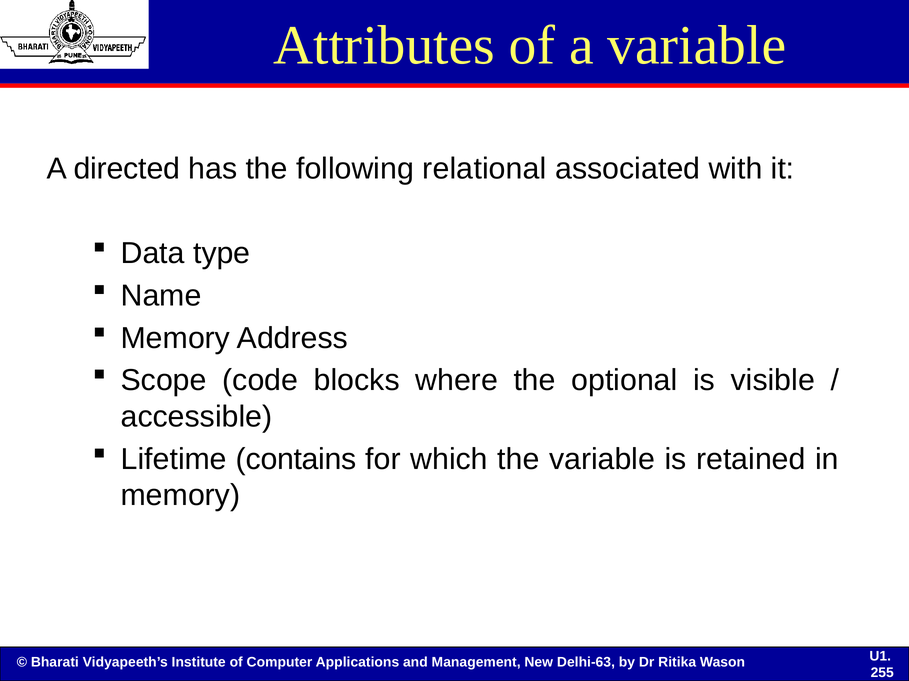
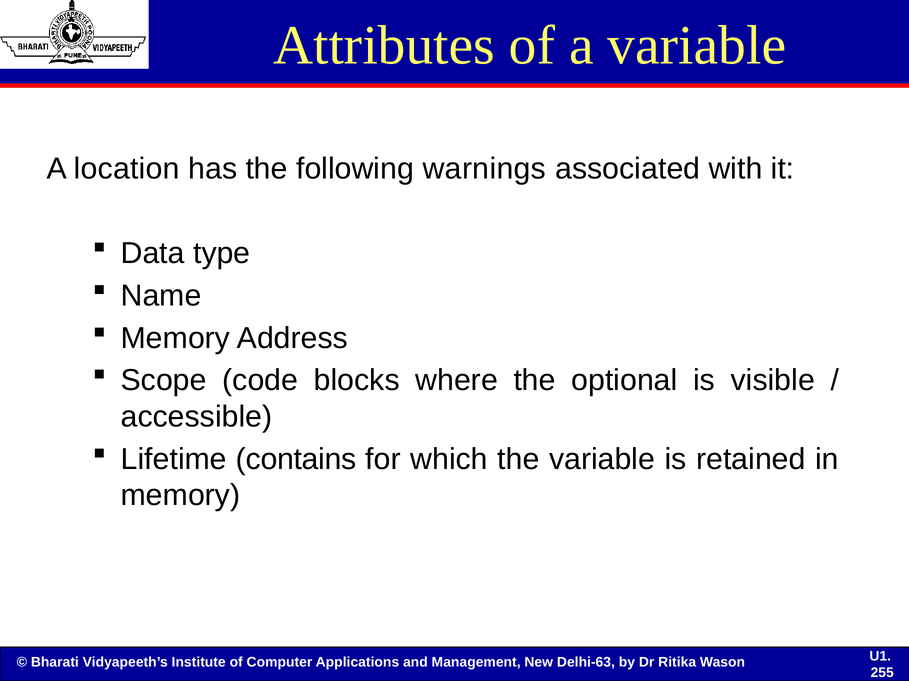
directed: directed -> location (127, 169)
relational: relational -> warnings (484, 169)
